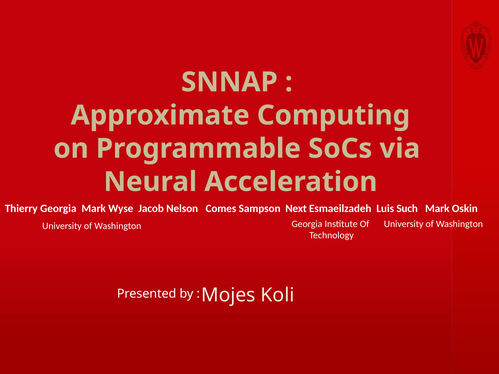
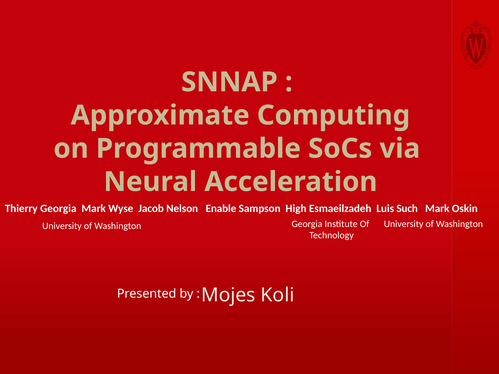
Comes: Comes -> Enable (221, 208)
Next: Next -> High (296, 208)
